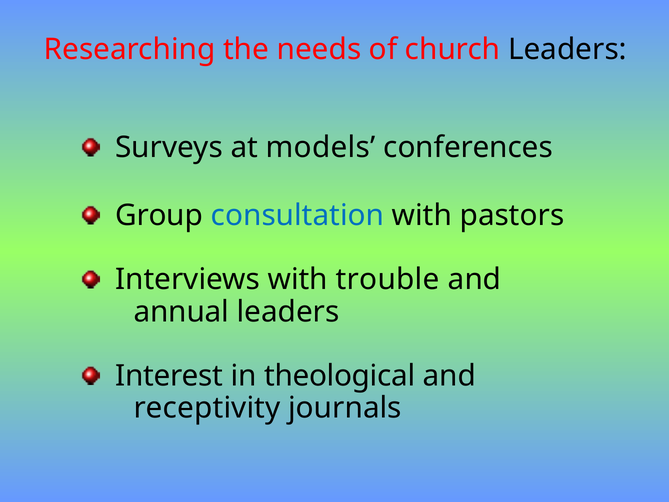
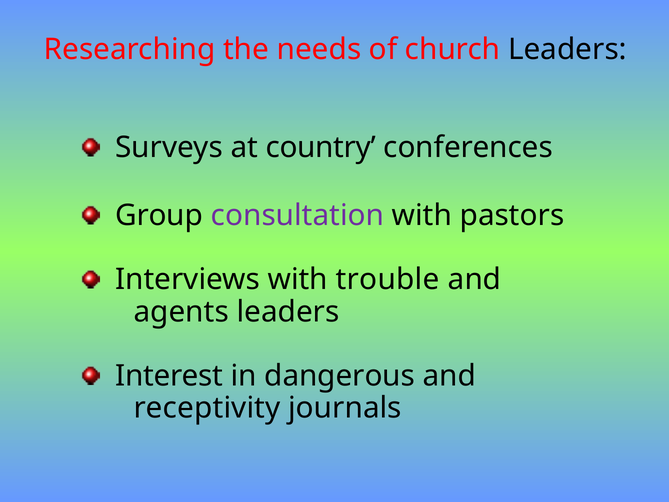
models: models -> country (321, 147)
consultation colour: blue -> purple (297, 215)
annual: annual -> agents (181, 312)
theological: theological -> dangerous (340, 376)
